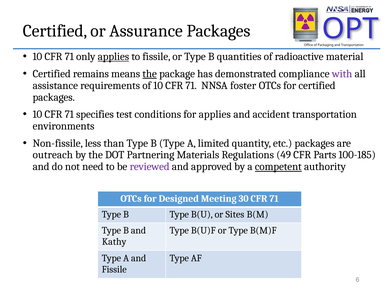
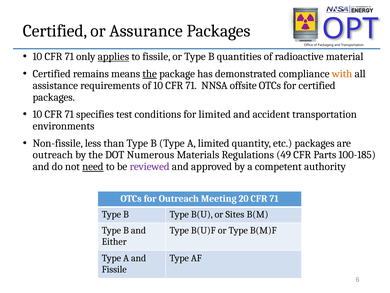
with colour: purple -> orange (342, 74)
foster: foster -> offsite (243, 85)
for applies: applies -> limited (215, 114)
Partnering: Partnering -> Numerous (150, 155)
need underline: none -> present (93, 166)
competent underline: present -> none (278, 166)
for Designed: Designed -> Outreach (179, 198)
30: 30 -> 20 (244, 198)
Kathy: Kathy -> Either (114, 241)
